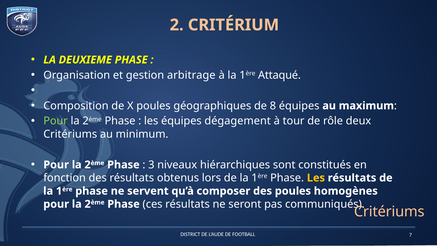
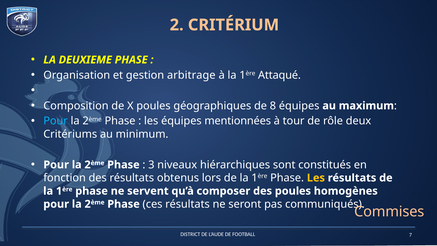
Pour colour: light green -> light blue (56, 121)
dégagement: dégagement -> mentionnées (238, 121)
Critériums: Critériums -> Commises (389, 211)
